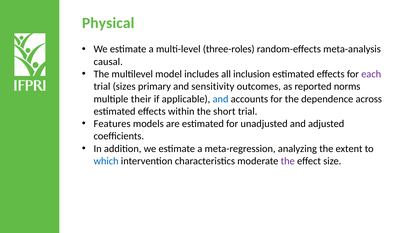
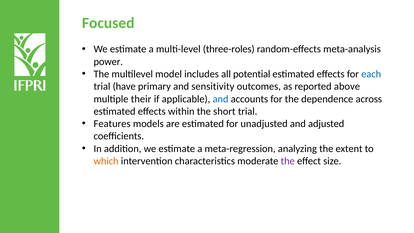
Physical: Physical -> Focused (108, 23)
causal: causal -> power (108, 62)
inclusion: inclusion -> potential (252, 74)
each colour: purple -> blue (371, 74)
sizes: sizes -> have (124, 86)
norms: norms -> above (347, 86)
which colour: blue -> orange (106, 161)
